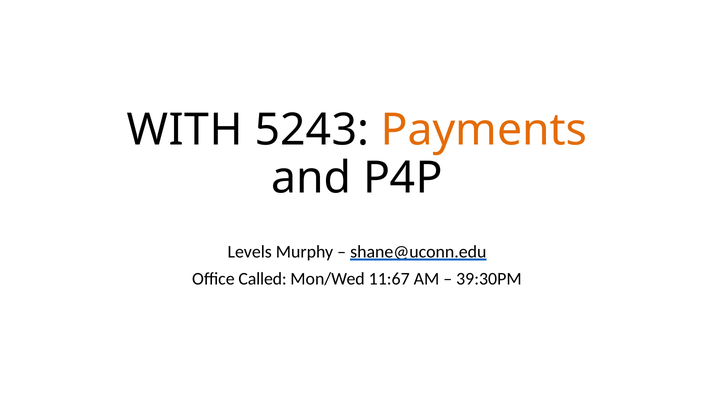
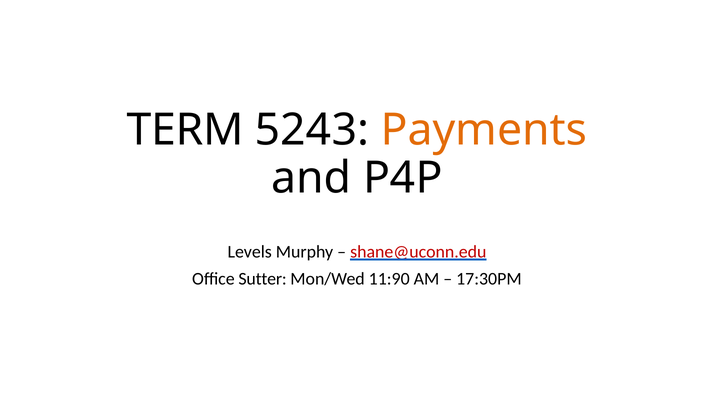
WITH: WITH -> TERM (185, 130)
shane@uconn.edu colour: black -> red (418, 252)
Called: Called -> Sutter (263, 279)
11:67: 11:67 -> 11:90 (389, 279)
39:30PM: 39:30PM -> 17:30PM (489, 279)
